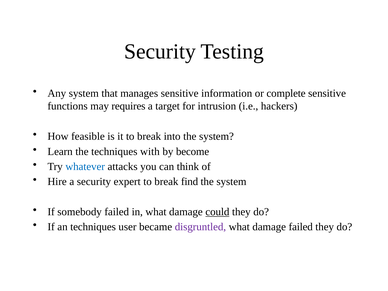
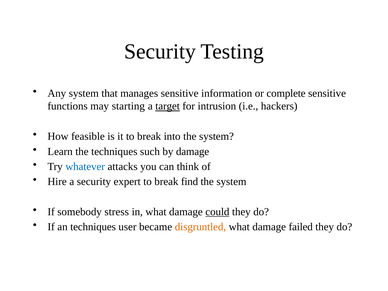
requires: requires -> starting (128, 106)
target underline: none -> present (168, 106)
with: with -> such (150, 151)
by become: become -> damage (193, 151)
somebody failed: failed -> stress (117, 212)
disgruntled colour: purple -> orange (200, 227)
